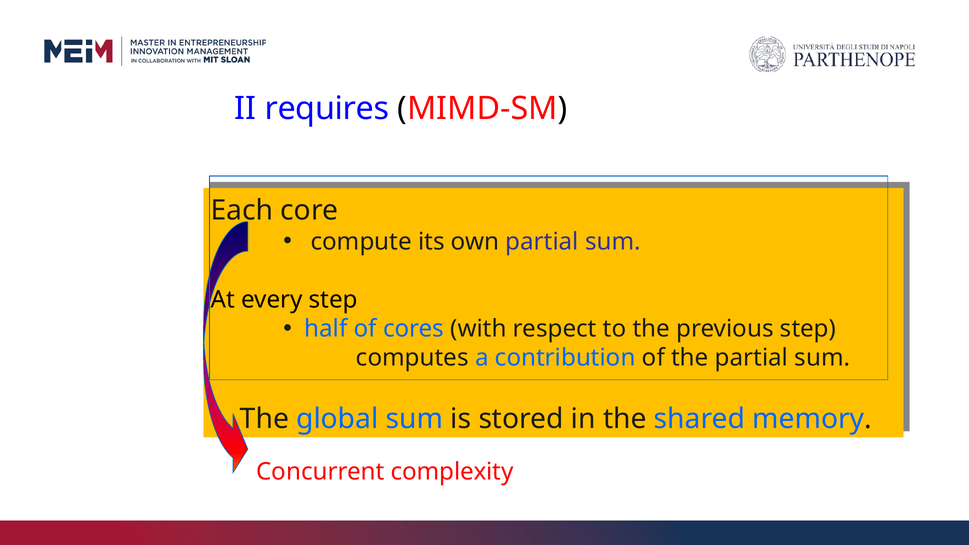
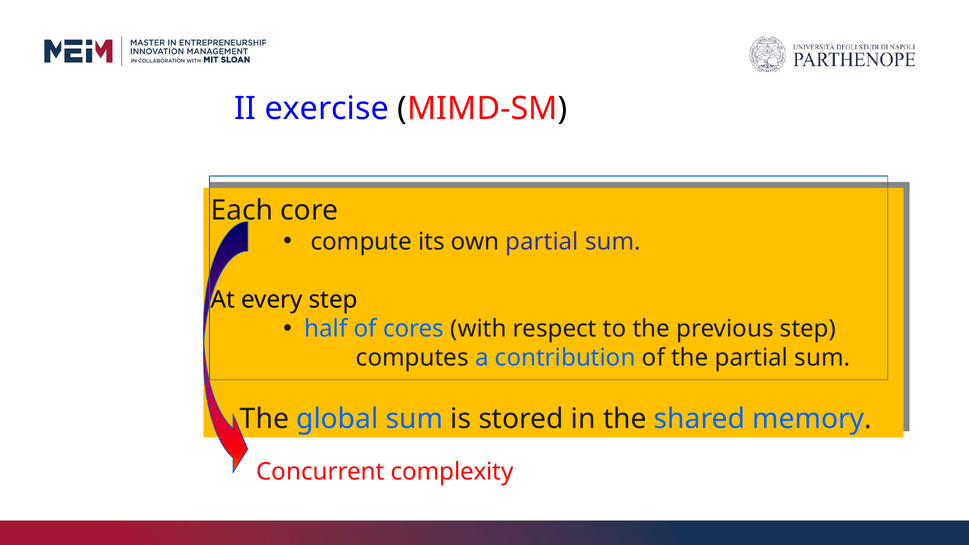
requires: requires -> exercise (327, 109)
